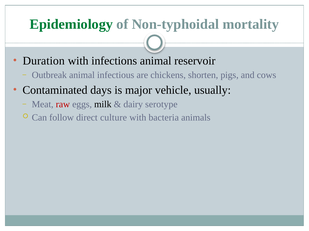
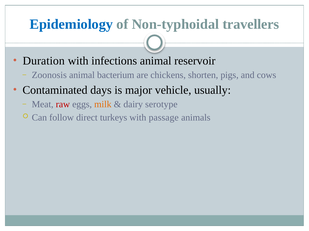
Epidemiology colour: green -> blue (71, 24)
mortality: mortality -> travellers (251, 24)
Outbreak: Outbreak -> Zoonosis (49, 75)
infectious: infectious -> bacterium (116, 75)
milk colour: black -> orange (103, 105)
culture: culture -> turkeys (114, 118)
bacteria: bacteria -> passage (164, 118)
